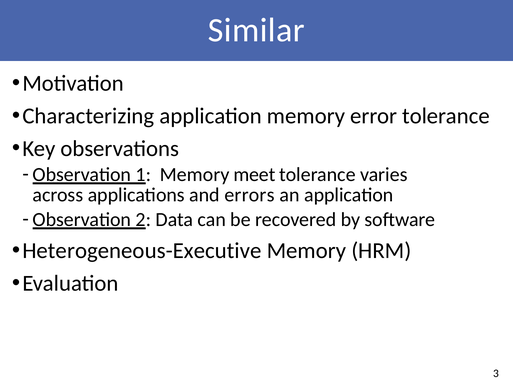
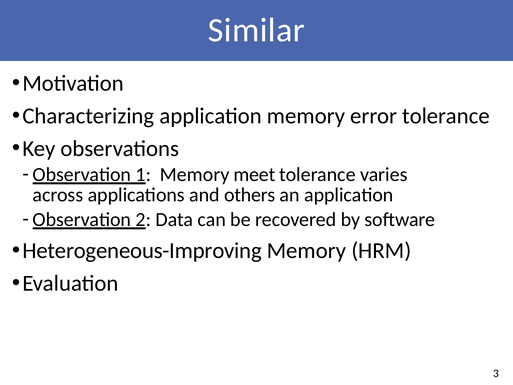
errors: errors -> others (250, 195)
Heterogeneous-Executive: Heterogeneous-Executive -> Heterogeneous-Improving (142, 251)
